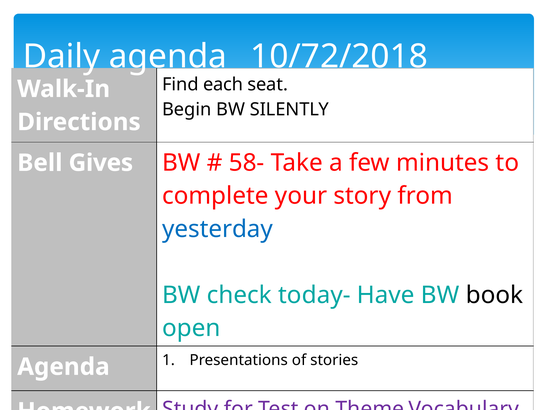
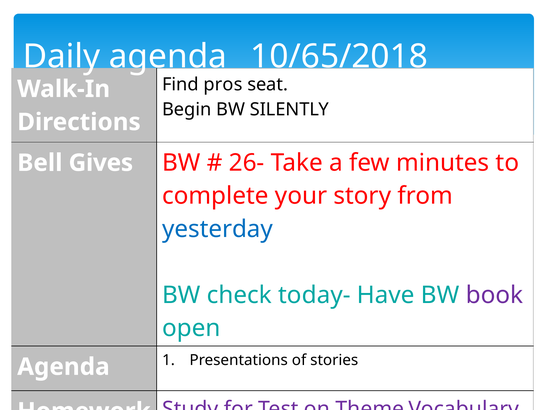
10/72/2018: 10/72/2018 -> 10/65/2018 (339, 57)
each: each -> pros (223, 85)
58-: 58- -> 26- (247, 163)
book colour: black -> purple (494, 295)
